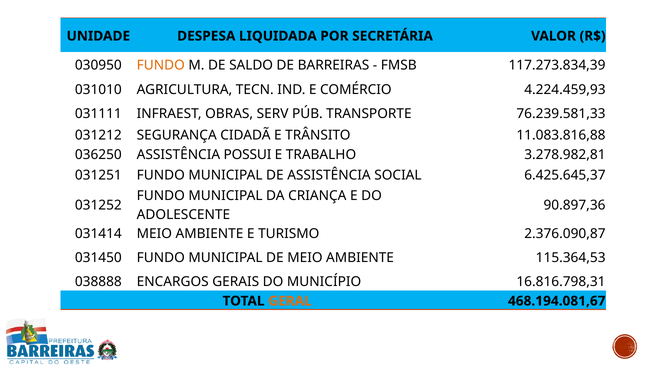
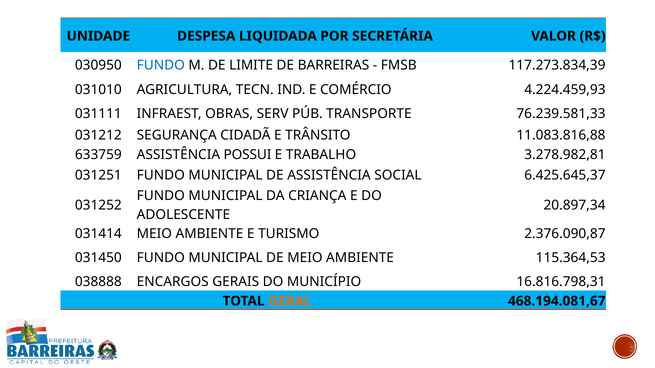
FUNDO colour: orange -> blue (161, 66)
SALDO: SALDO -> LIMITE (251, 66)
036250: 036250 -> 633759 (98, 155)
90.897,36: 90.897,36 -> 20.897,34 (575, 206)
